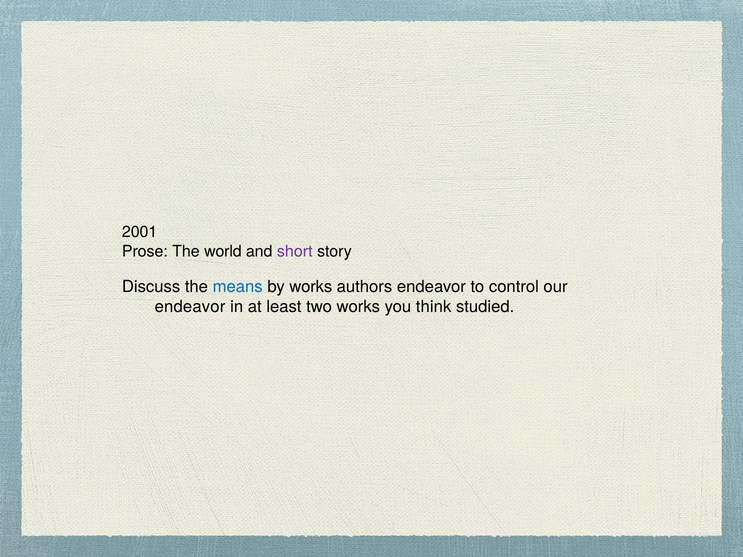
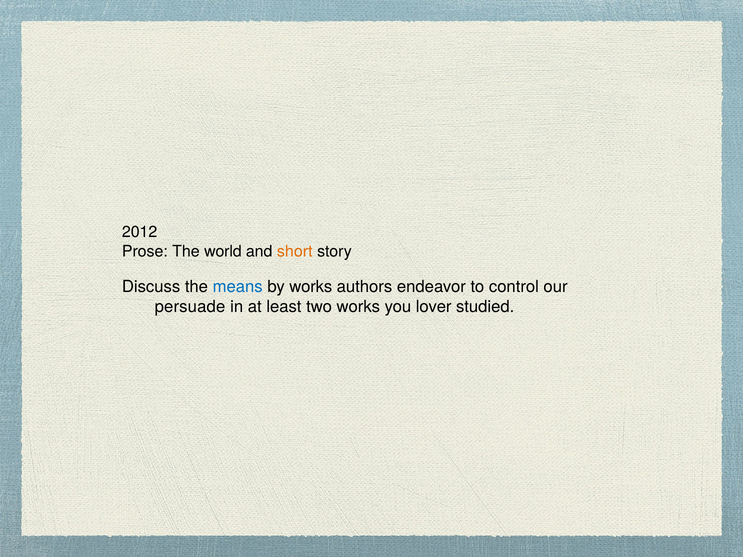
2001: 2001 -> 2012 (140, 232)
short colour: purple -> orange (295, 251)
endeavor: endeavor -> persuade (190, 307)
think: think -> lover (434, 307)
